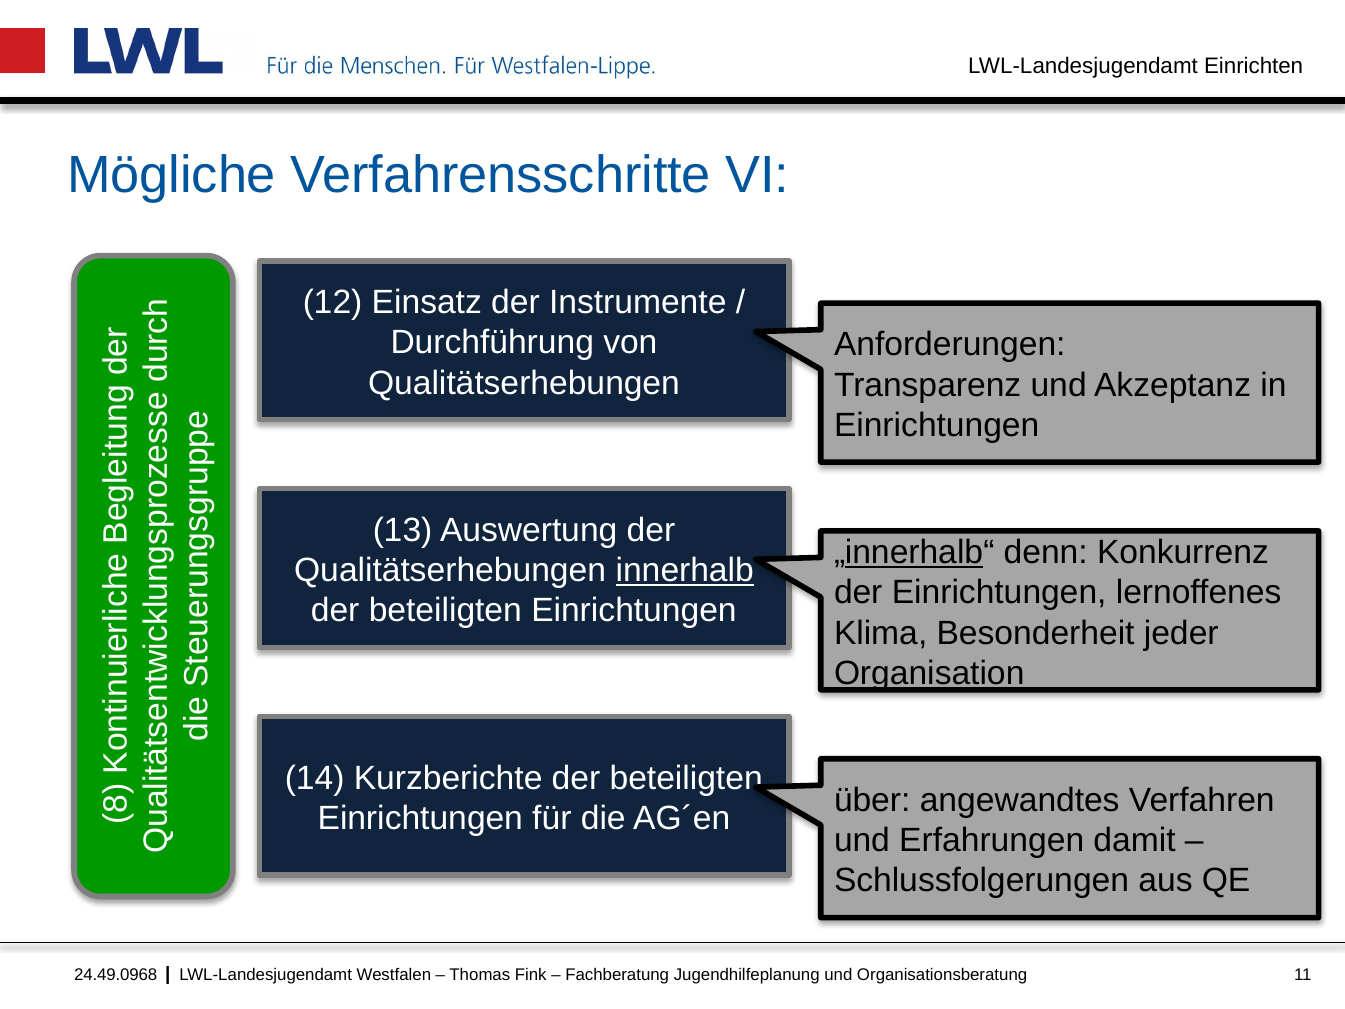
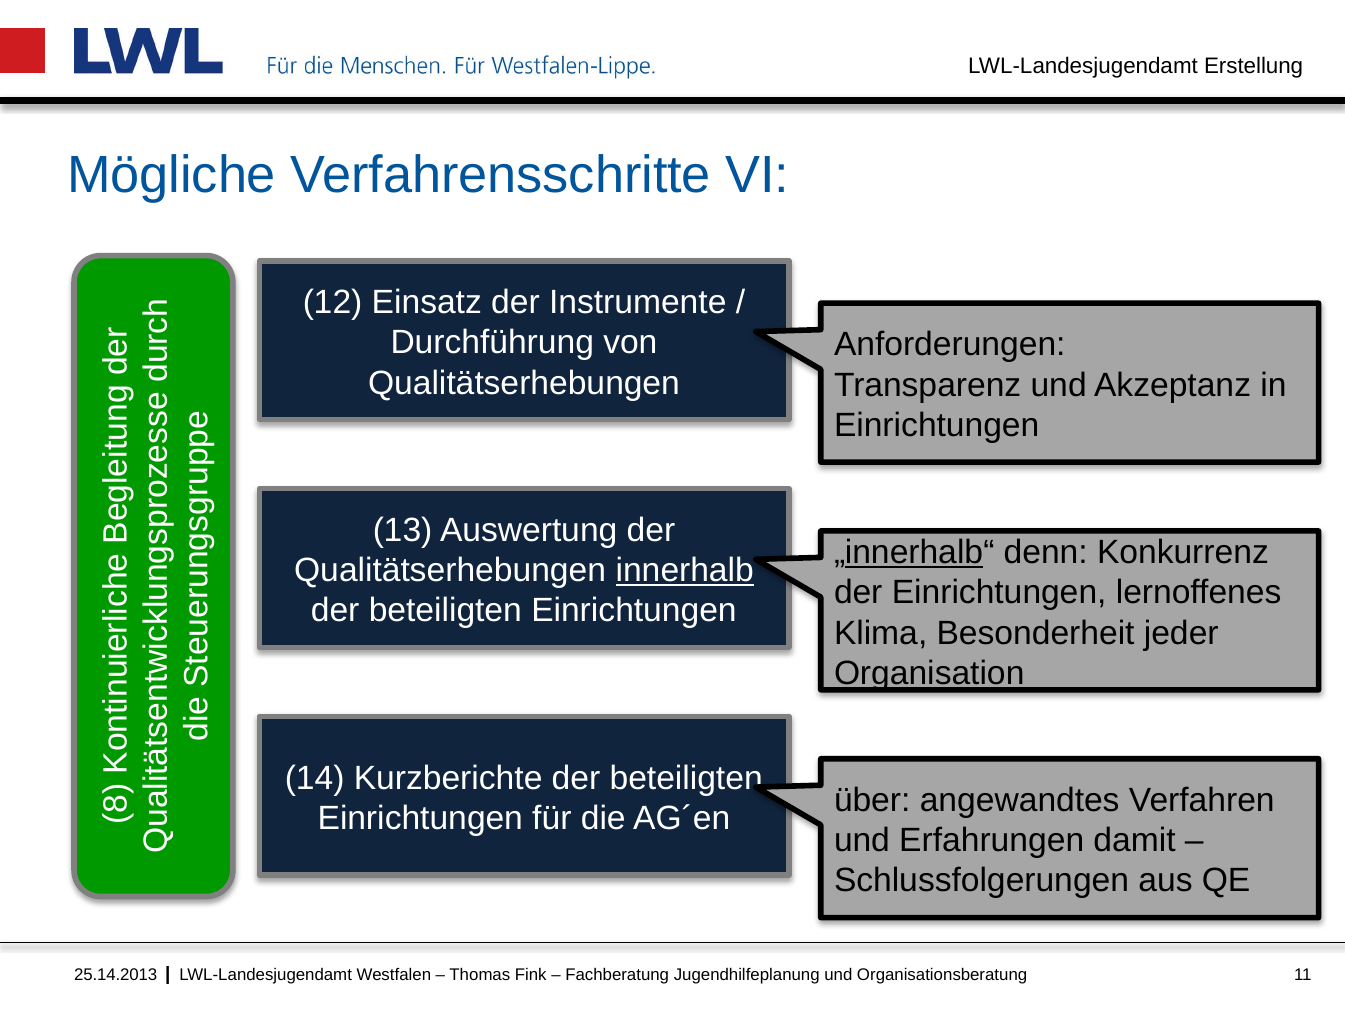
Einrichten: Einrichten -> Erstellung (1254, 66)
24.49.0968: 24.49.0968 -> 25.14.2013 (116, 975)
